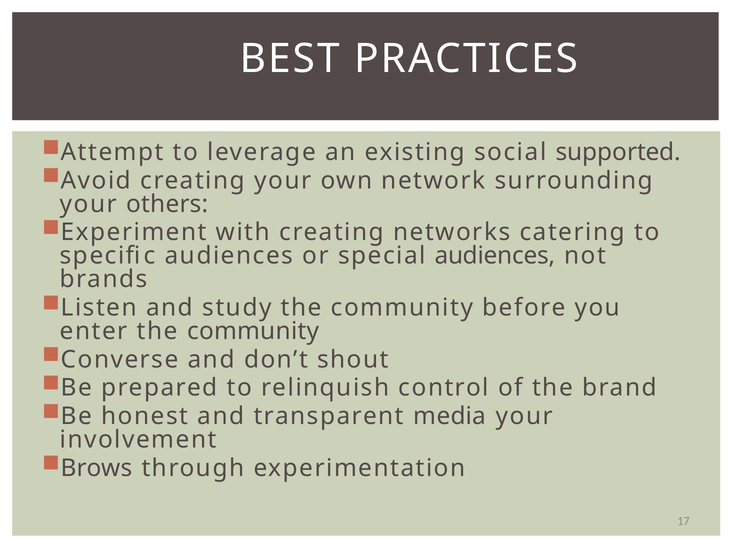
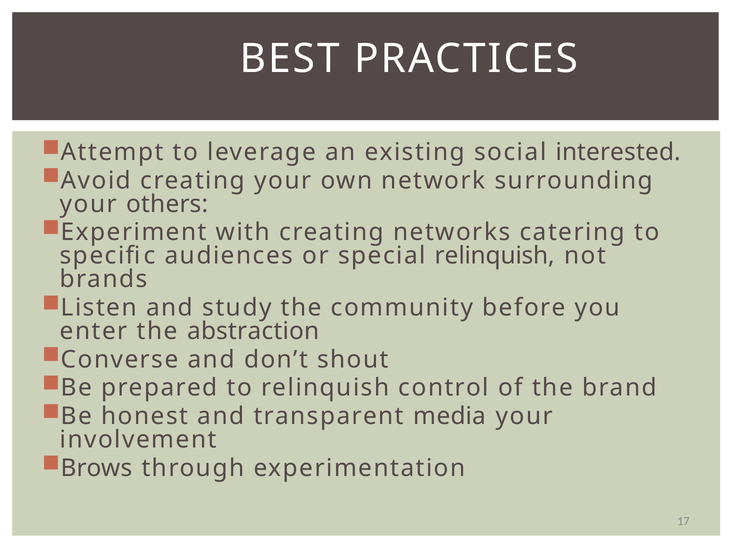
supported: supported -> interested (618, 152)
special audiences: audiences -> relinquish (495, 256)
enter the community: community -> abstraction (253, 331)
